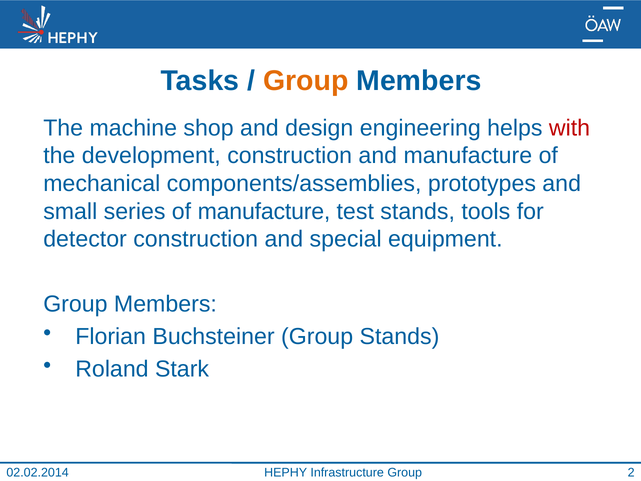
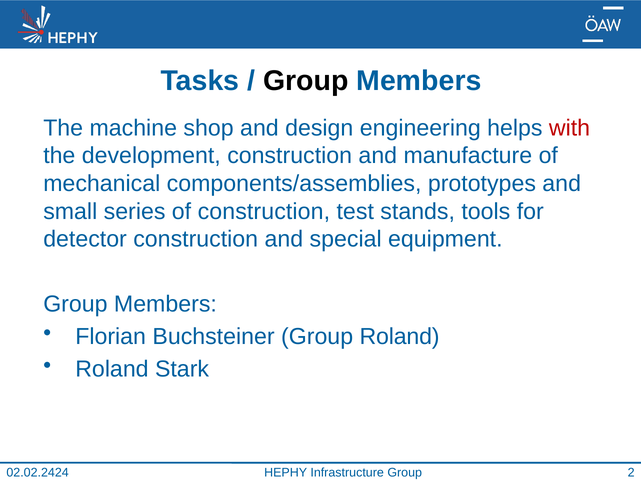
Group colour: orange -> black (306, 81)
of manufacture: manufacture -> construction (264, 211)
Group Stands: Stands -> Roland (400, 337)
02.02.2014: 02.02.2014 -> 02.02.2424 (38, 472)
